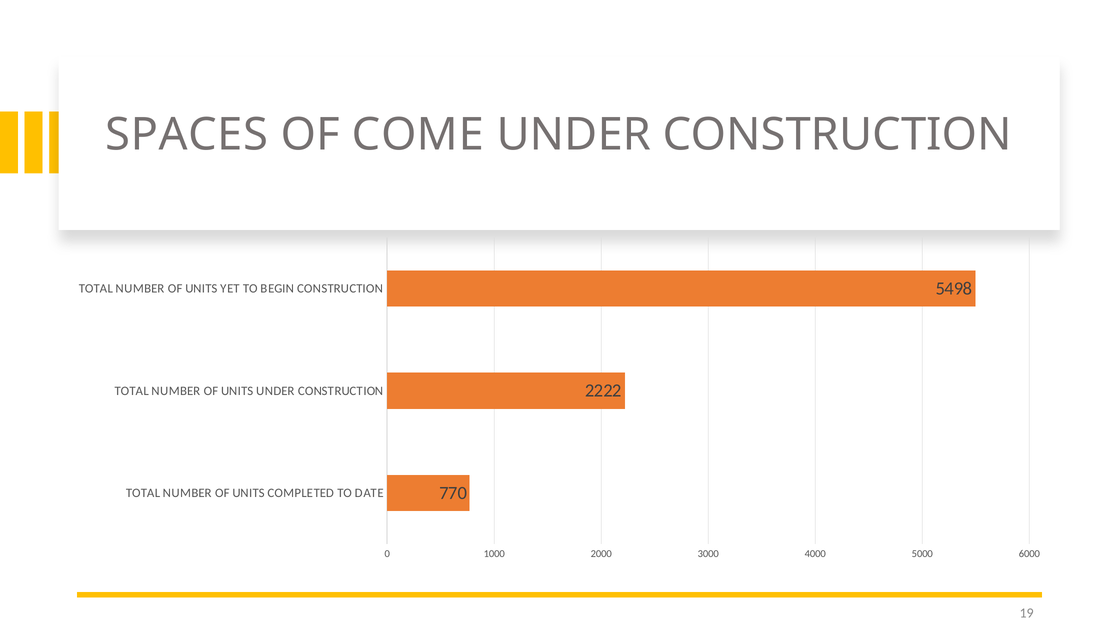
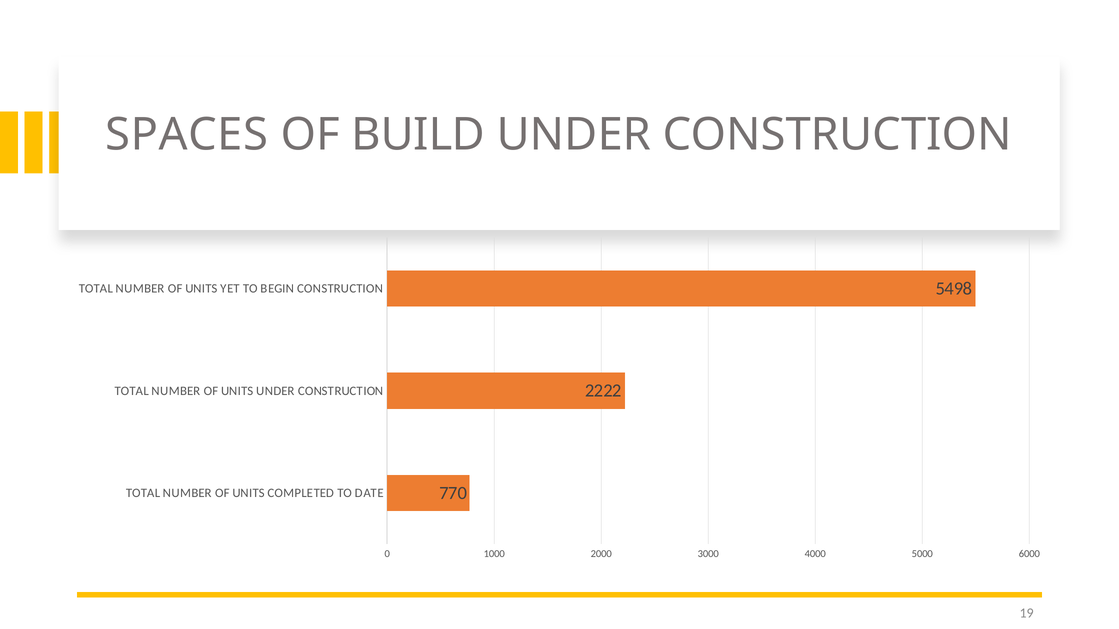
COME: COME -> BUILD (418, 135)
